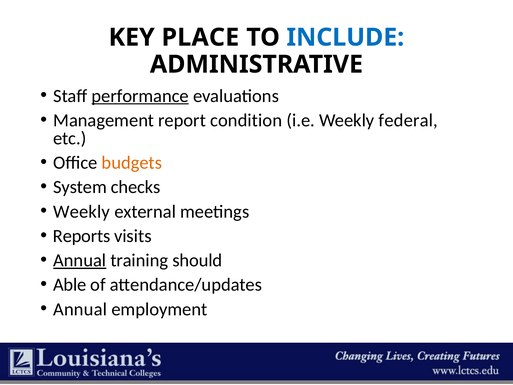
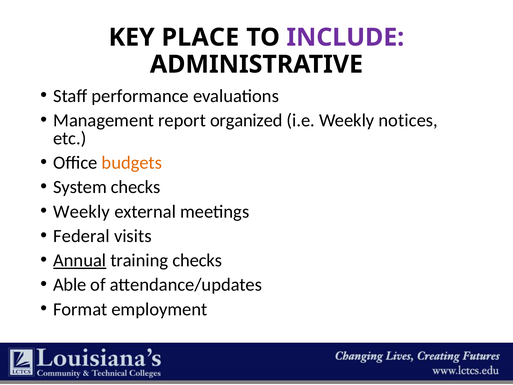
INCLUDE colour: blue -> purple (345, 37)
performance underline: present -> none (140, 96)
condition: condition -> organized (246, 120)
federal: federal -> notices (408, 120)
Reports: Reports -> Federal (82, 236)
training should: should -> checks (197, 260)
Annual: Annual -> Format (80, 309)
